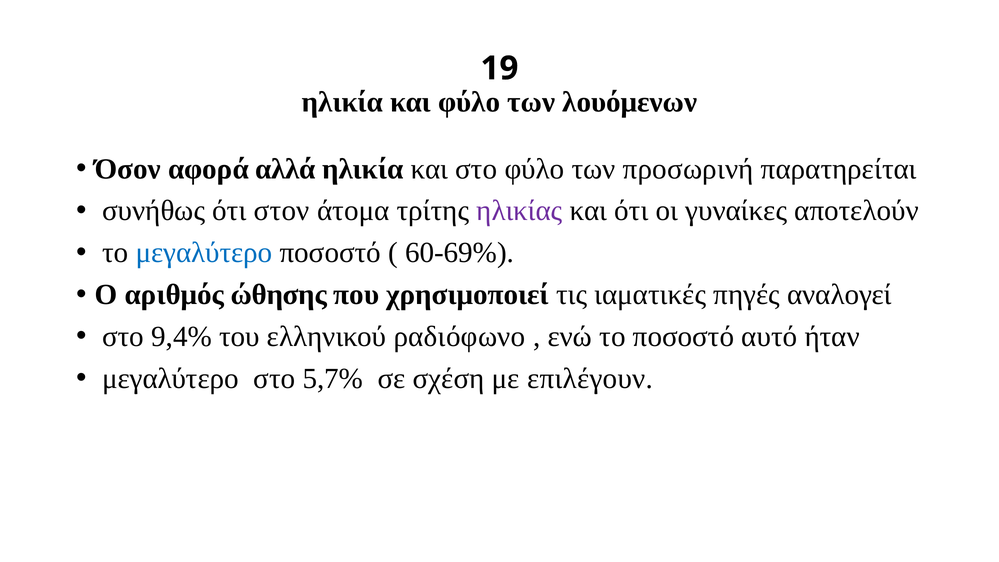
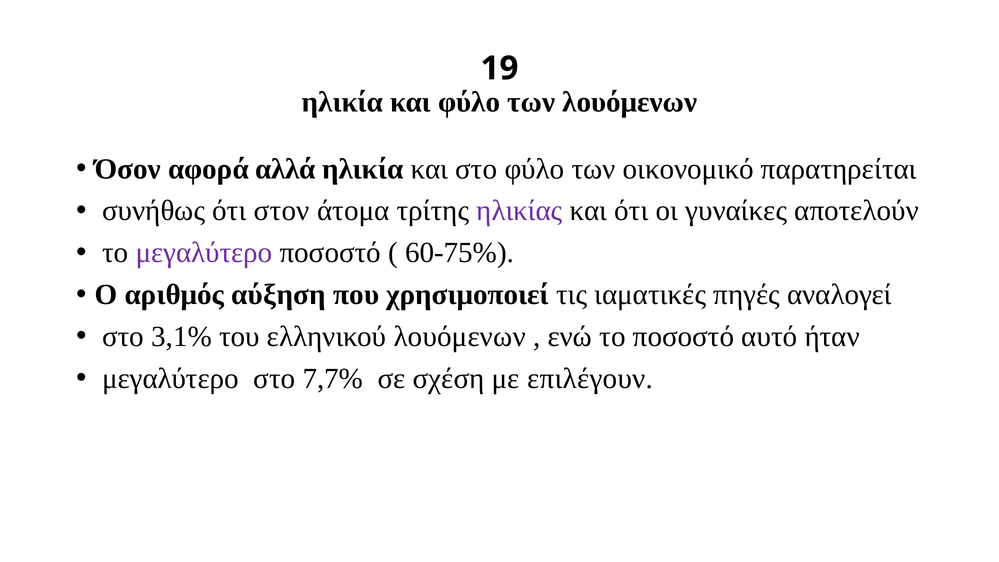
προσωρινή: προσωρινή -> οικονομικό (688, 169)
μεγαλύτερο colour: blue -> purple (204, 253)
60-69%: 60-69% -> 60-75% (460, 253)
ώθησης: ώθησης -> αύξηση (279, 295)
9,4%: 9,4% -> 3,1% (182, 336)
ελληνικού ραδιόφωνο: ραδιόφωνο -> λουόμενων (460, 336)
5,7%: 5,7% -> 7,7% (333, 378)
